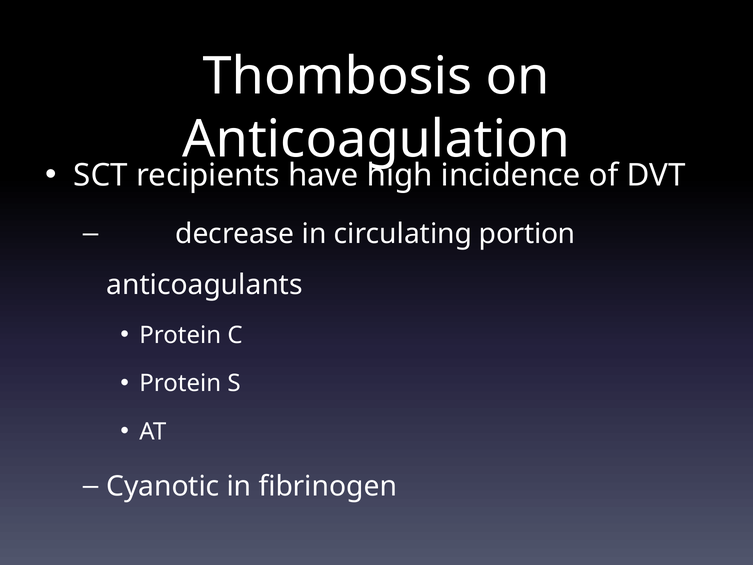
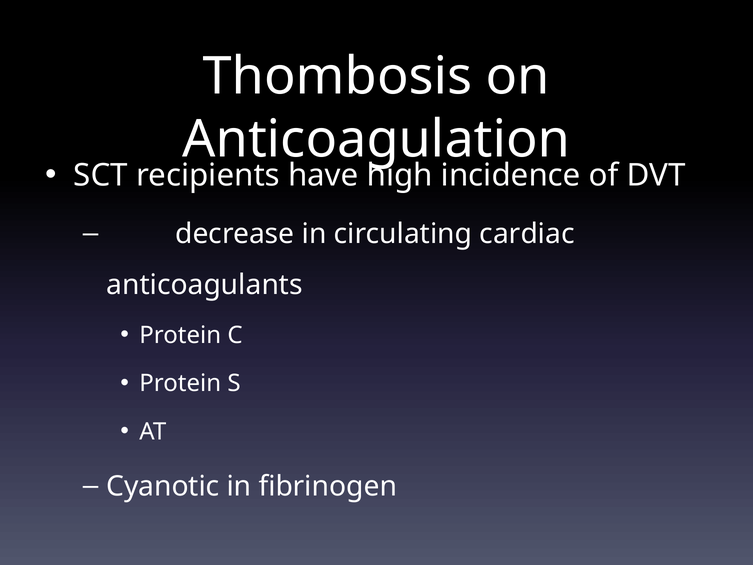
portion: portion -> cardiac (527, 234)
